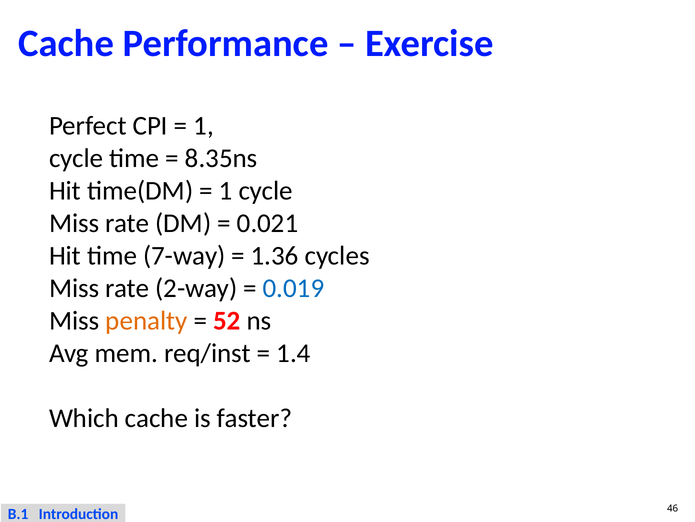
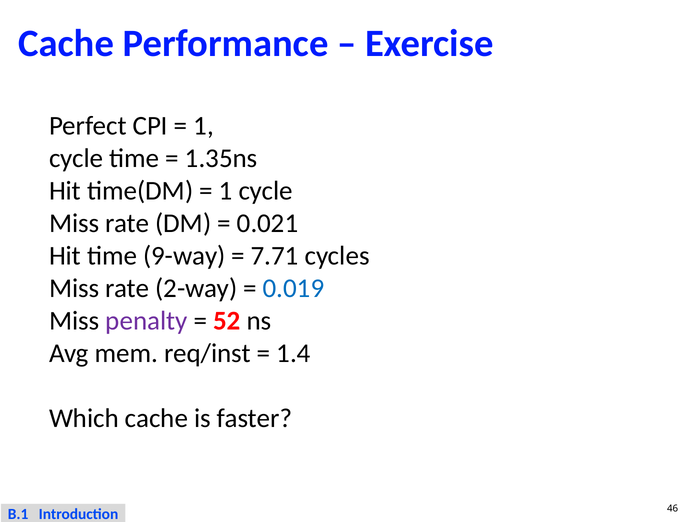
8.35ns: 8.35ns -> 1.35ns (221, 158)
7-way: 7-way -> 9-way (184, 255)
1.36: 1.36 -> 7.71 (275, 255)
penalty colour: orange -> purple (146, 320)
